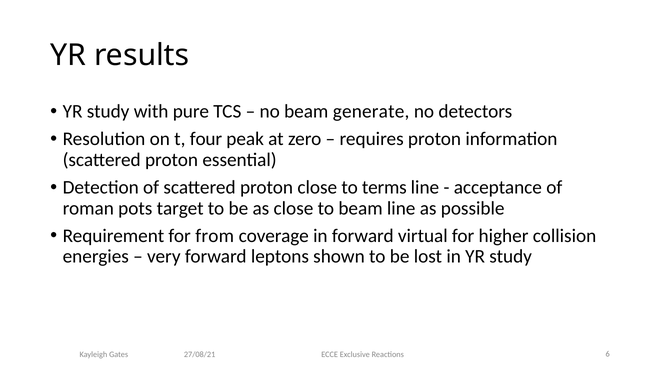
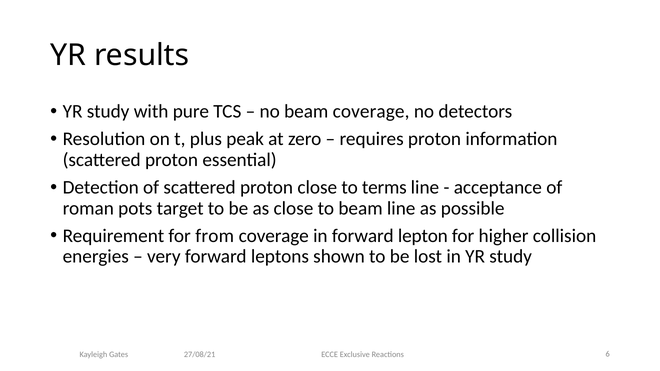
beam generate: generate -> coverage (371, 112)
four: four -> plus (206, 139)
virtual: virtual -> lepton (423, 236)
